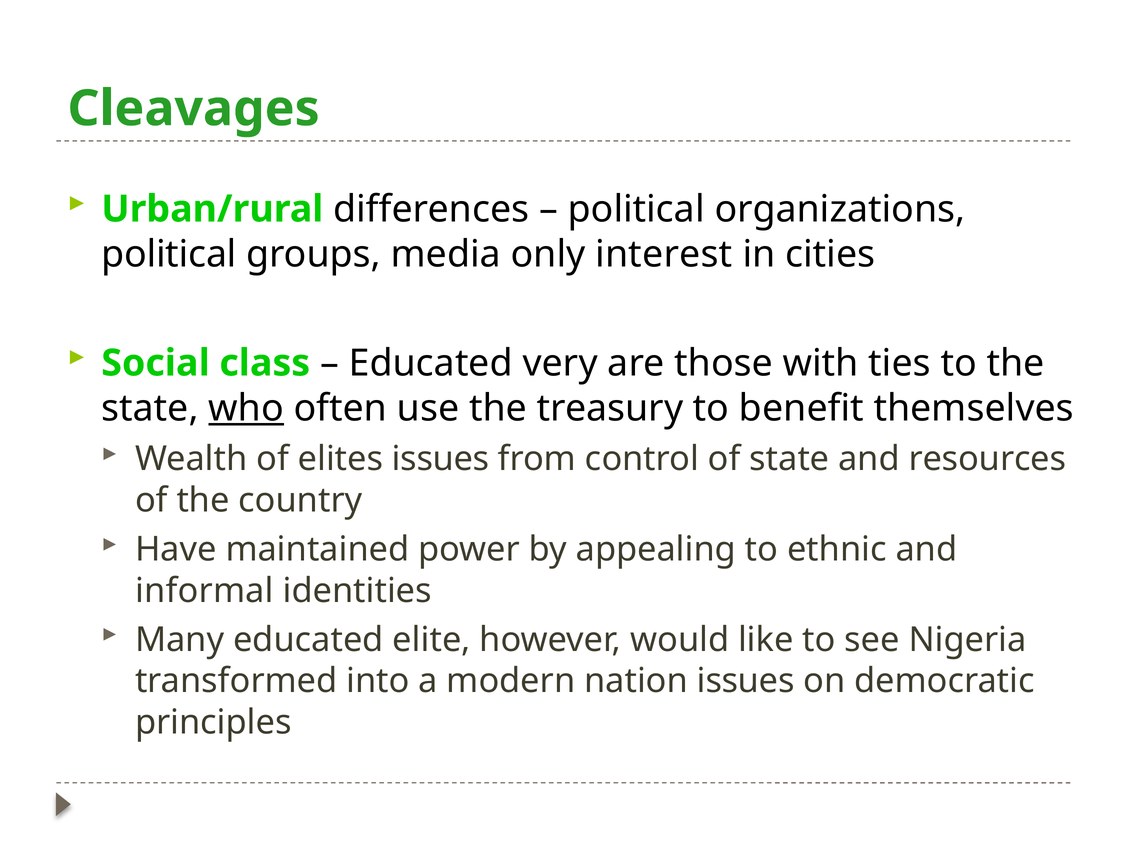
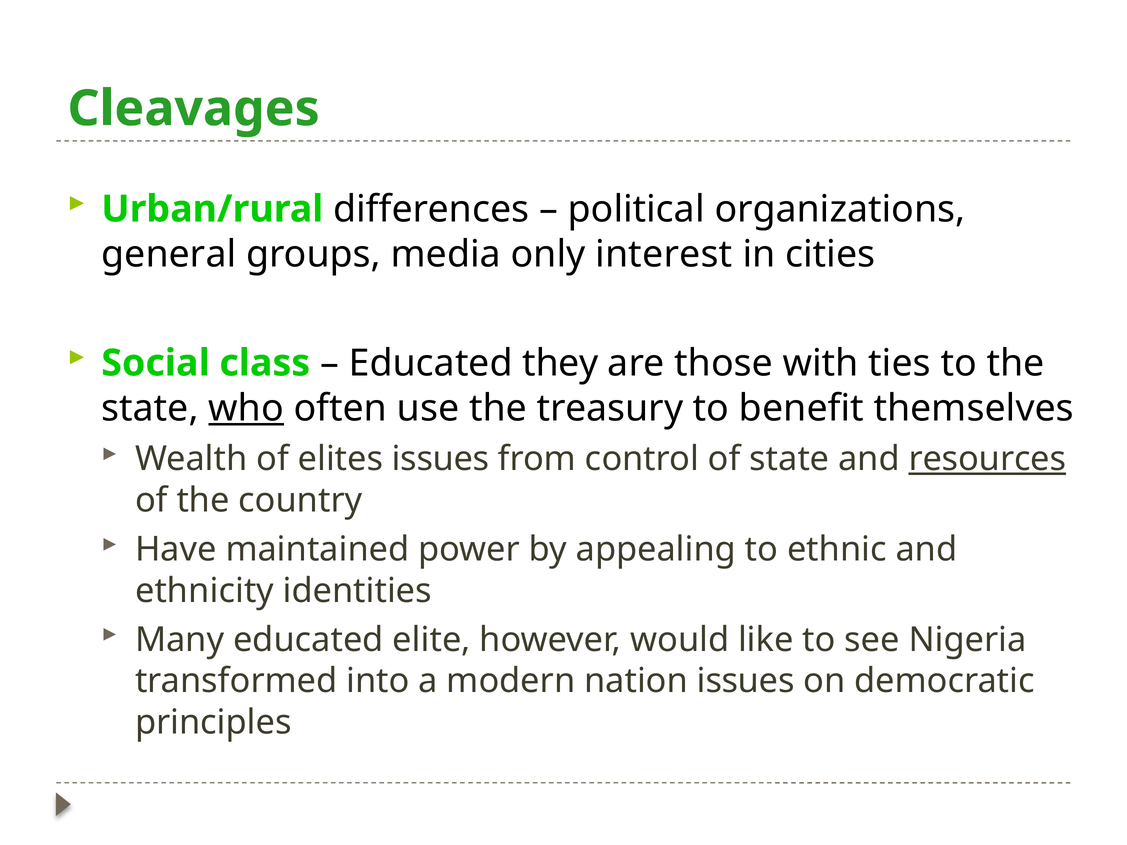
political: political -> general (169, 254)
very: very -> they (560, 363)
resources underline: none -> present (987, 459)
informal: informal -> ethnicity (205, 591)
